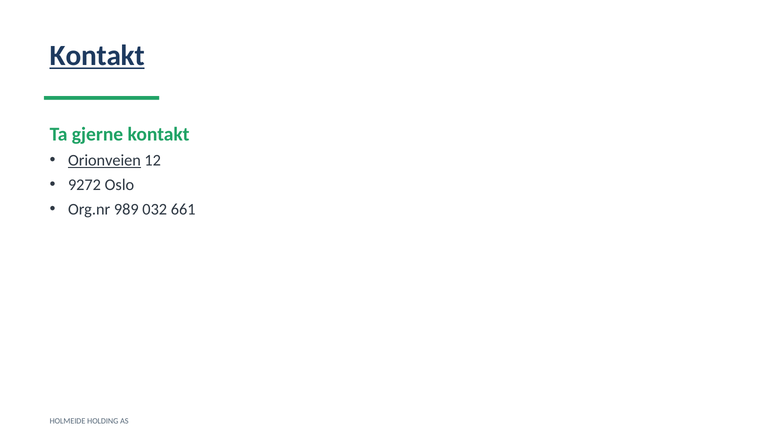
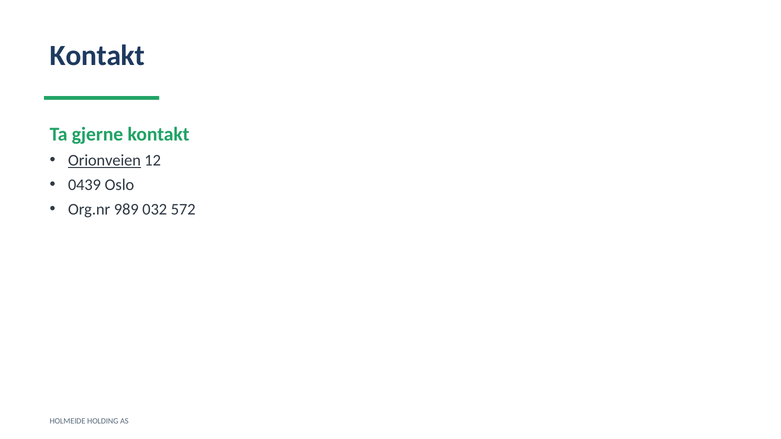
Kontakt underline: present -> none (97, 56)
9272: 9272 -> 0439 (84, 185)
661: 661 -> 572 (183, 209)
